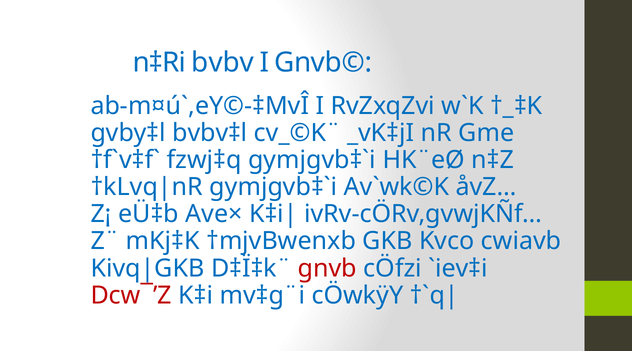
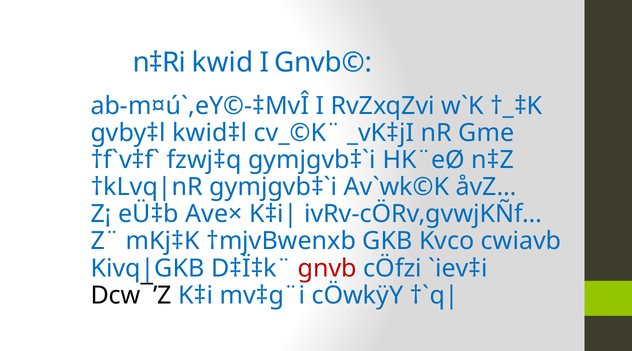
bvbv: bvbv -> kwid (223, 62)
bvbv‡l: bvbv‡l -> kwid‡l (210, 133)
Dcw¯’Z colour: red -> black (131, 295)
